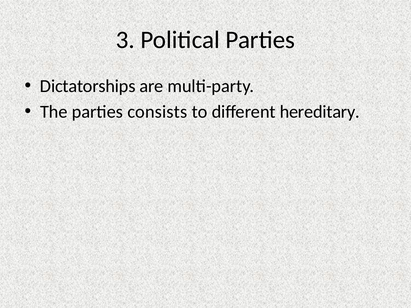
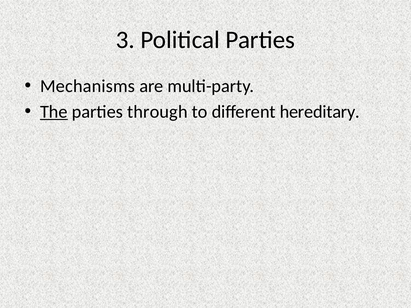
Dictatorships: Dictatorships -> Mechanisms (88, 86)
The underline: none -> present (54, 112)
consists: consists -> through (157, 112)
